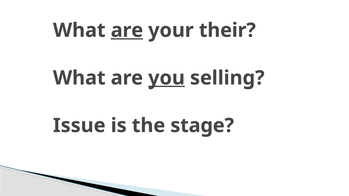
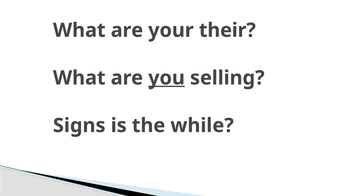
are underline: present -> none (127, 30)
Issue: Issue -> Signs (79, 126)
stage: stage -> while (202, 126)
